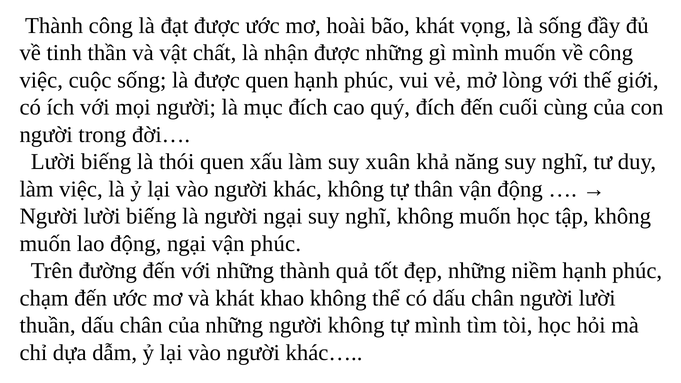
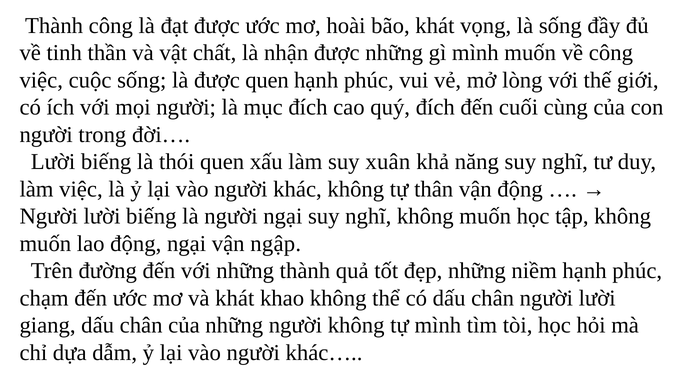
vận phúc: phúc -> ngập (276, 244)
thuần: thuần -> giang (48, 325)
